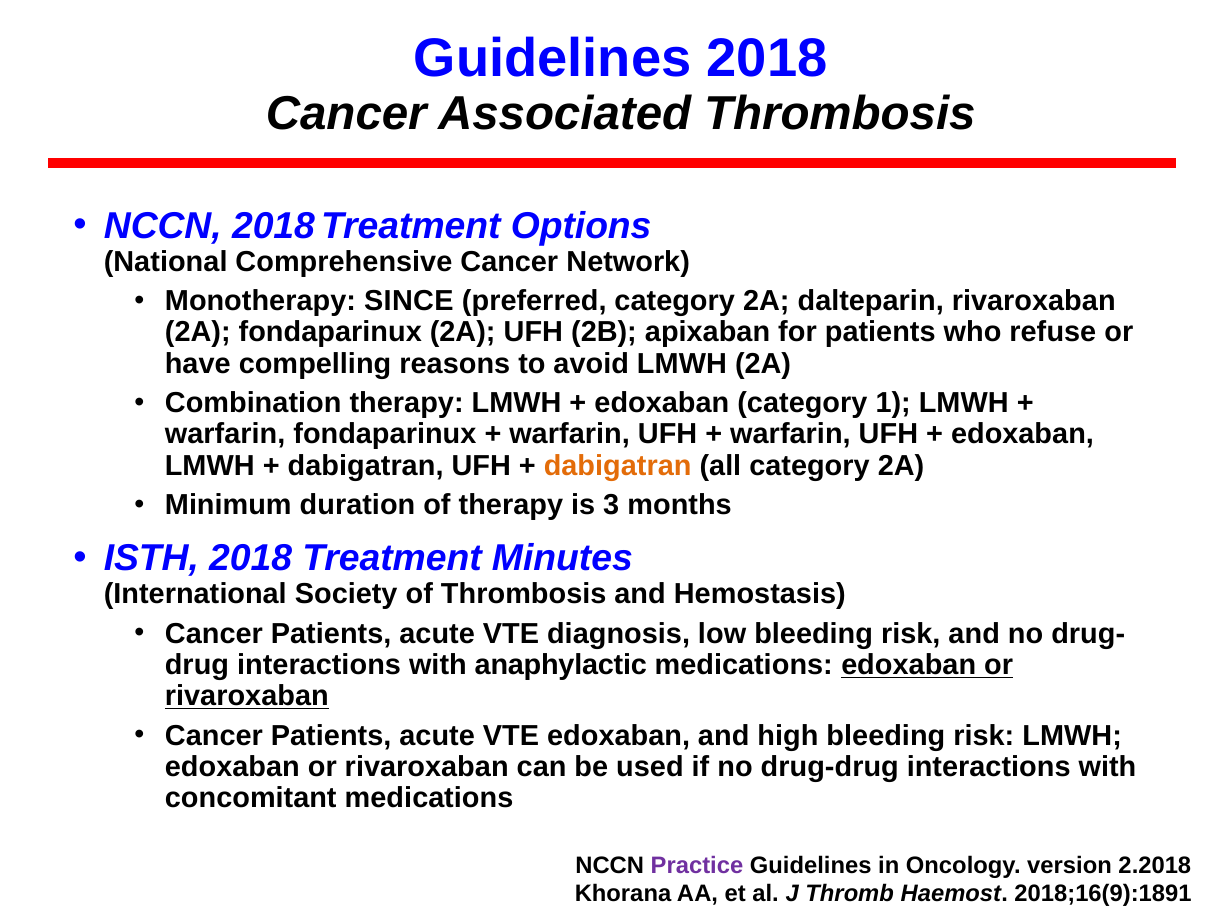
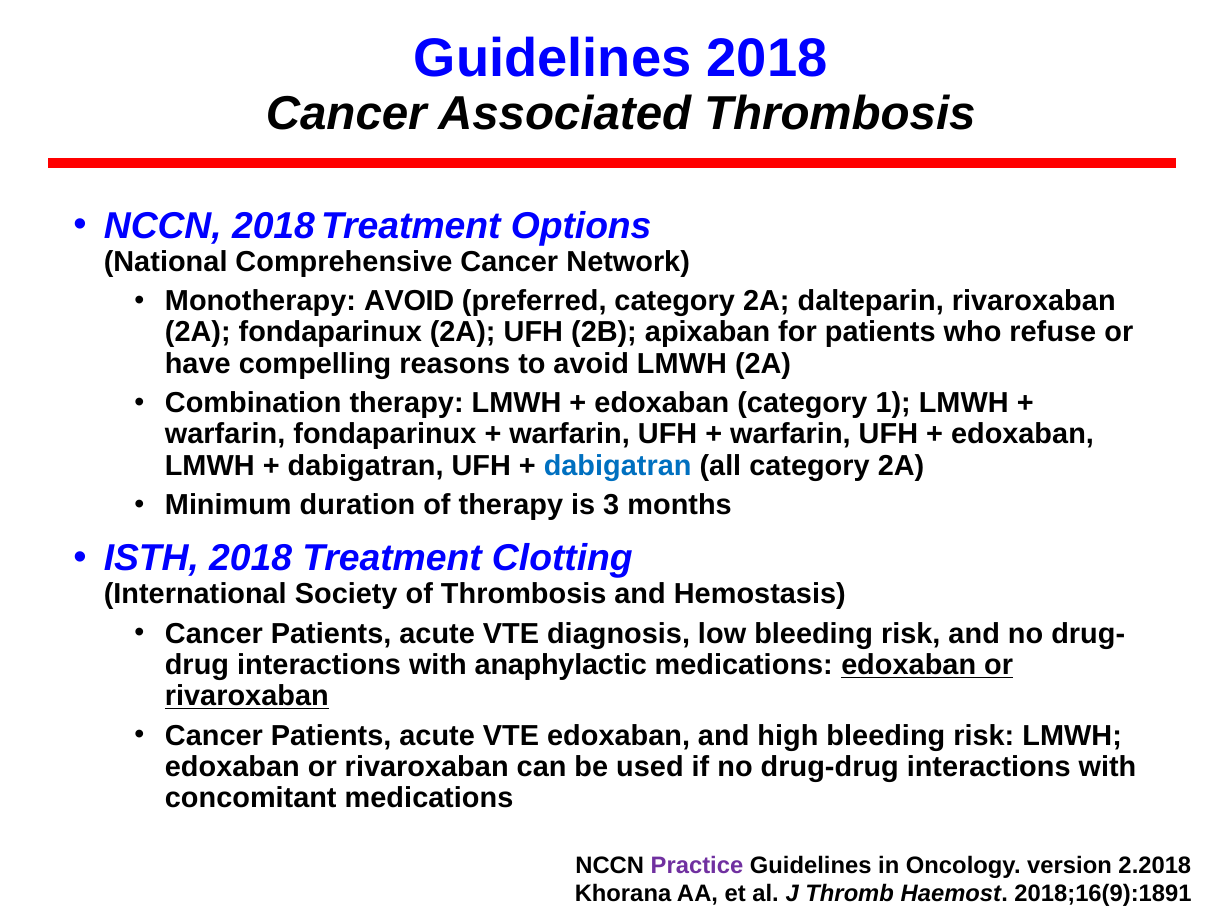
Monotherapy SINCE: SINCE -> AVOID (409, 301)
dabigatran colour: orange -> blue (618, 465)
Minutes: Minutes -> Clotting (562, 558)
